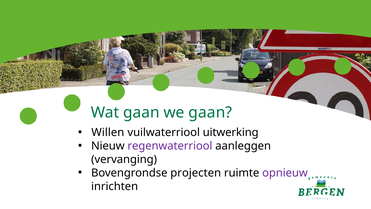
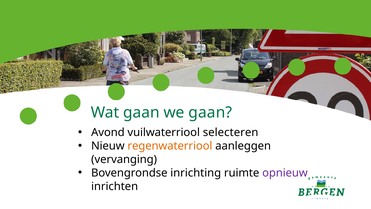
Willen: Willen -> Avond (108, 132)
uitwerking: uitwerking -> selecteren (231, 132)
regenwaterriool colour: purple -> orange (170, 146)
projecten: projecten -> inrichting (196, 173)
